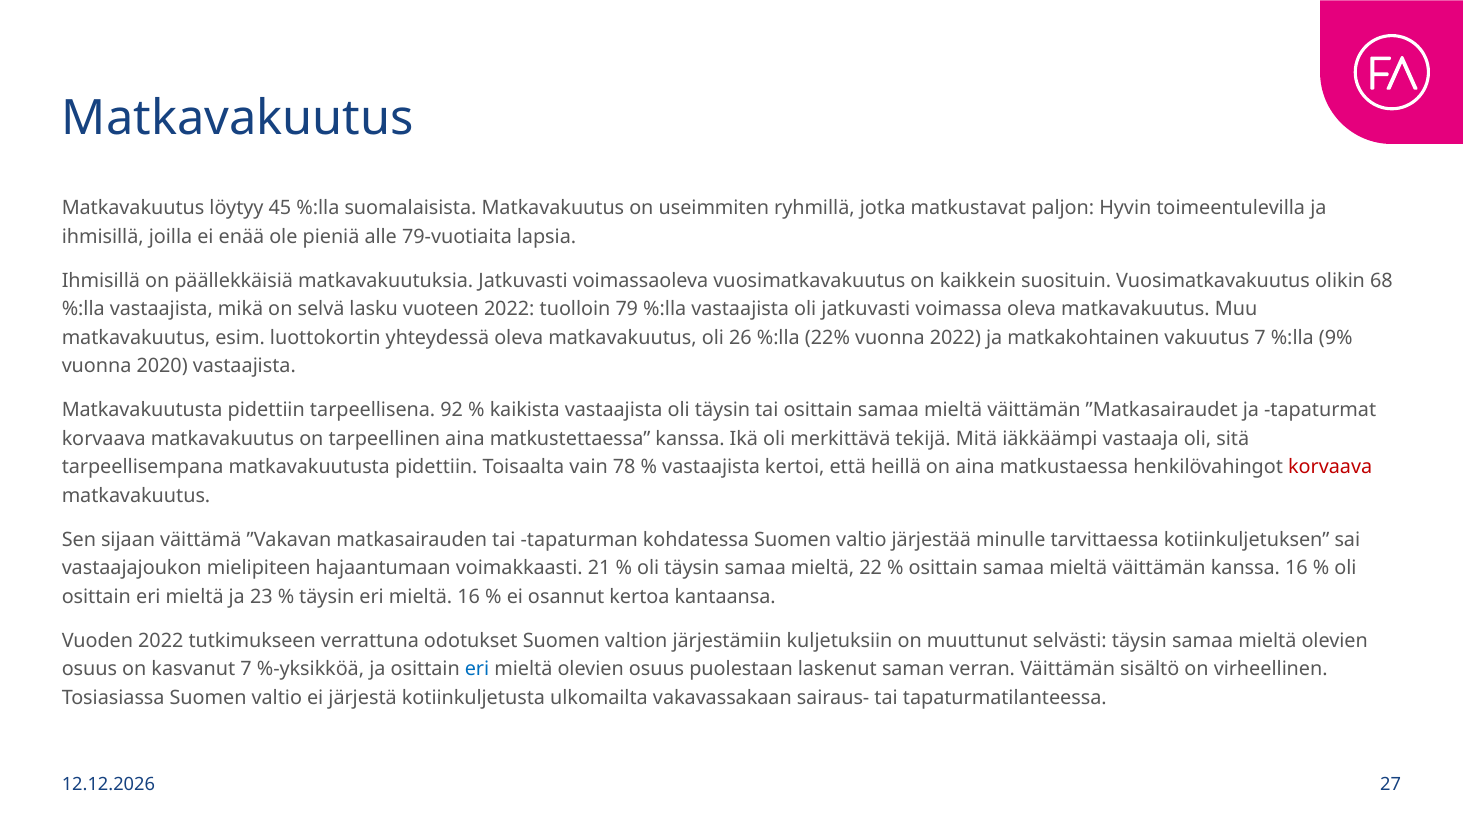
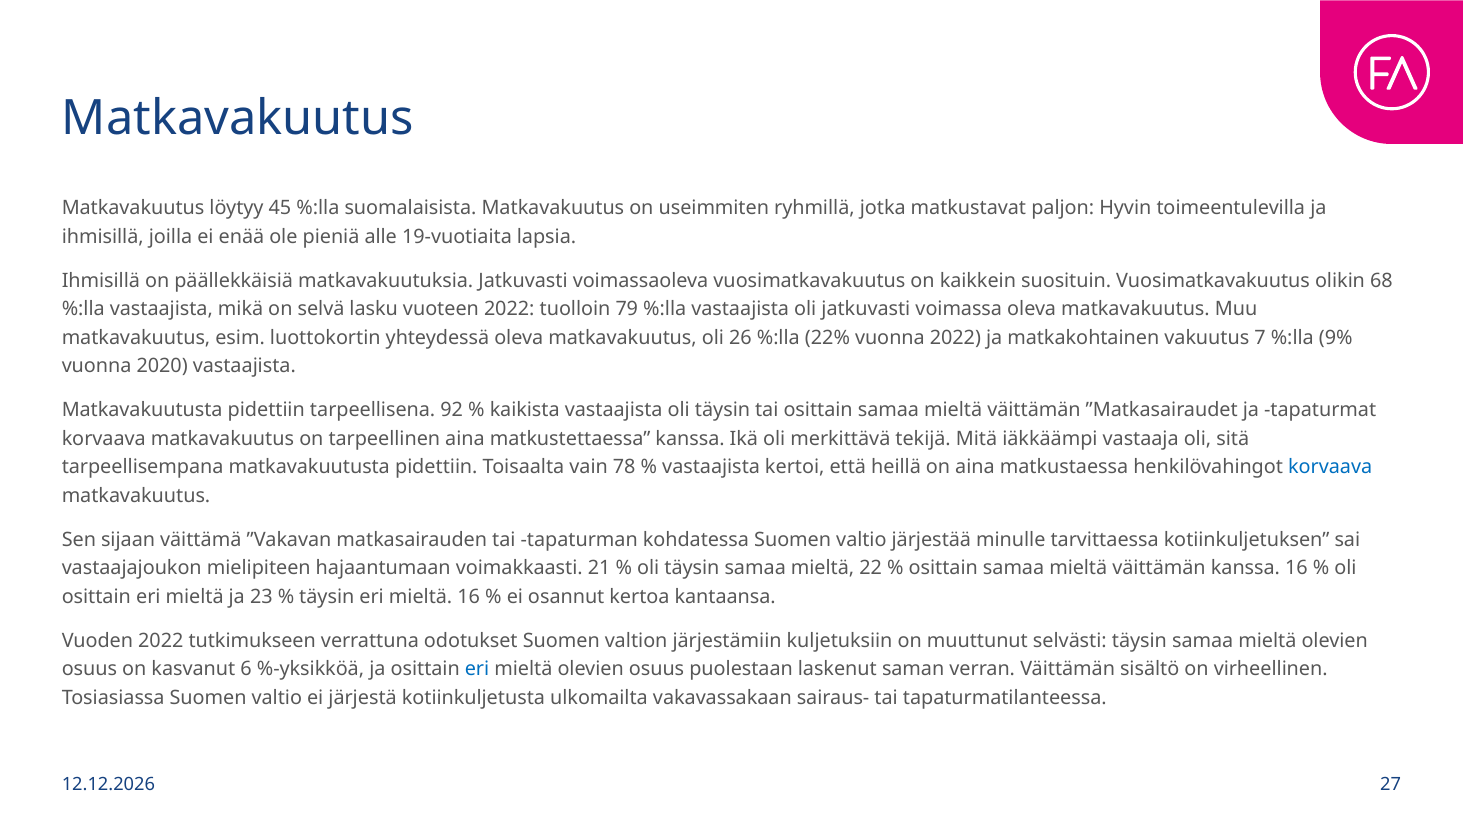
79-vuotiaita: 79-vuotiaita -> 19-vuotiaita (457, 237)
korvaava colour: red -> blue (1330, 467)
kasvanut 7: 7 -> 6 (246, 669)
